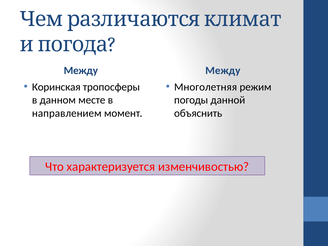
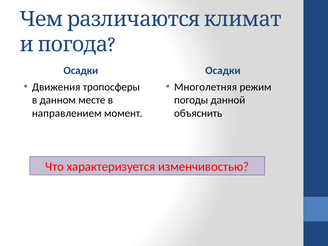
Между: Между -> Осадки (81, 71)
Между: Между -> Осадки (223, 71)
Коринская: Коринская -> Движения (56, 87)
